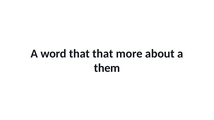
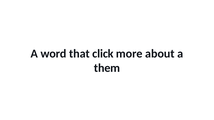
that that: that -> click (103, 54)
